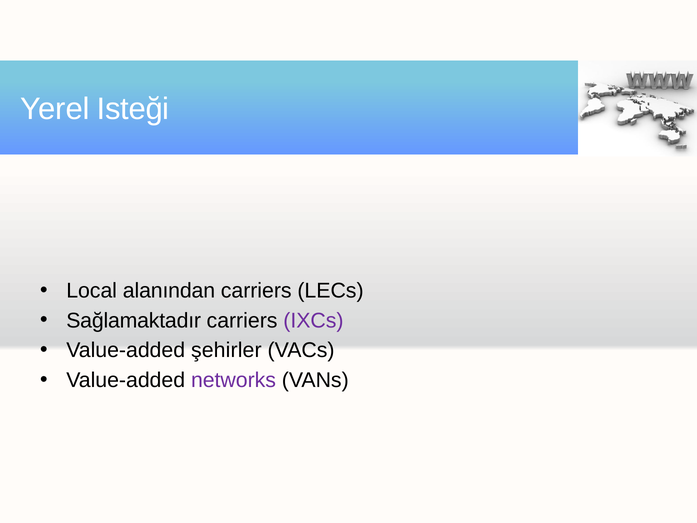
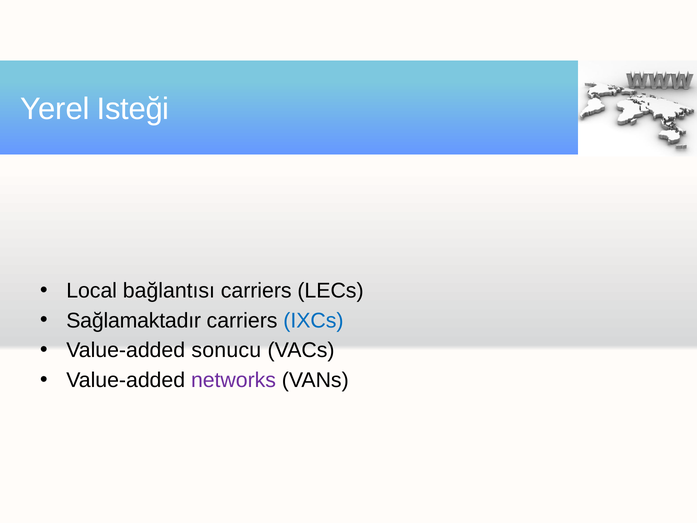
alanından: alanından -> bağlantısı (169, 291)
IXCs colour: purple -> blue (313, 320)
şehirler: şehirler -> sonucu (226, 350)
